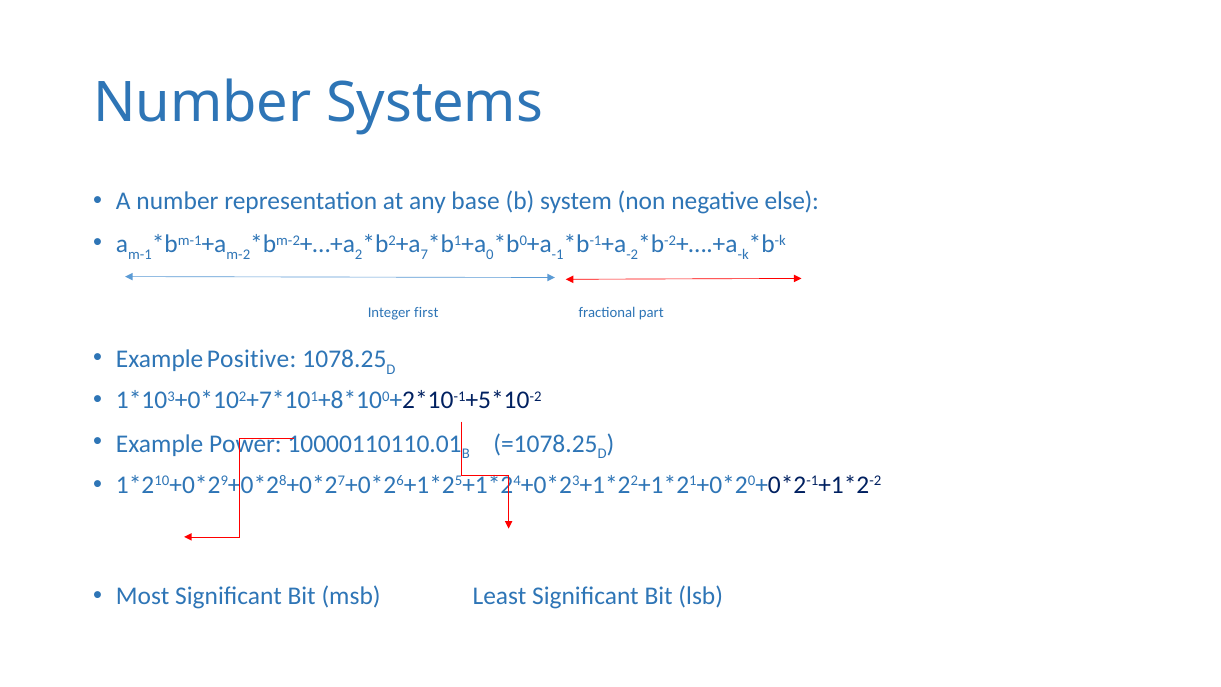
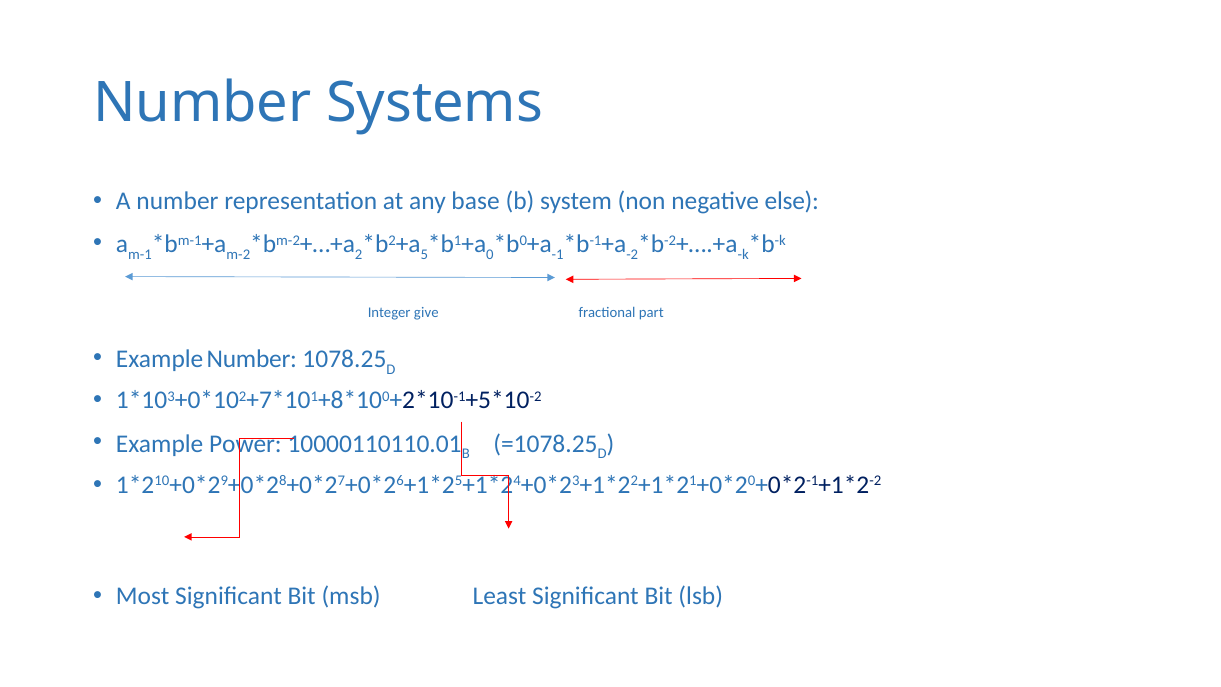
7: 7 -> 5 (424, 254)
first: first -> give (426, 313)
Example Positive: Positive -> Number (252, 359)
